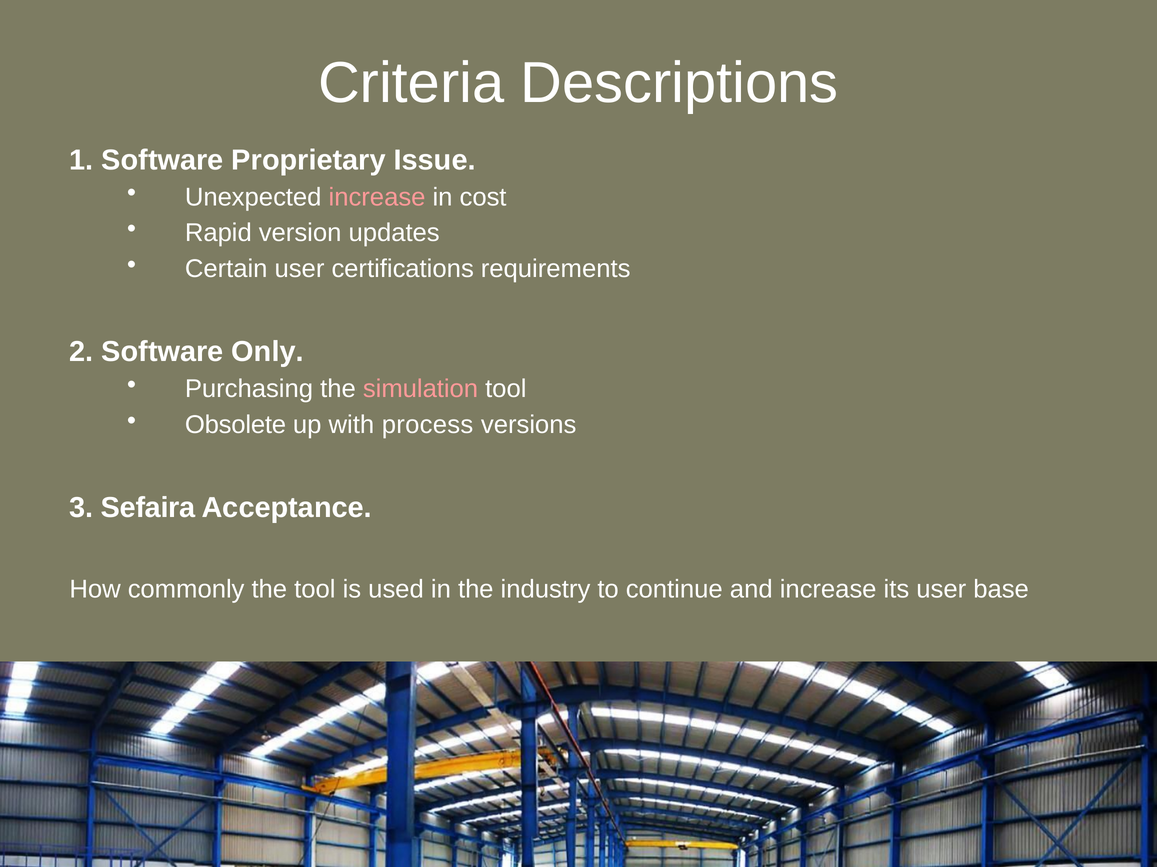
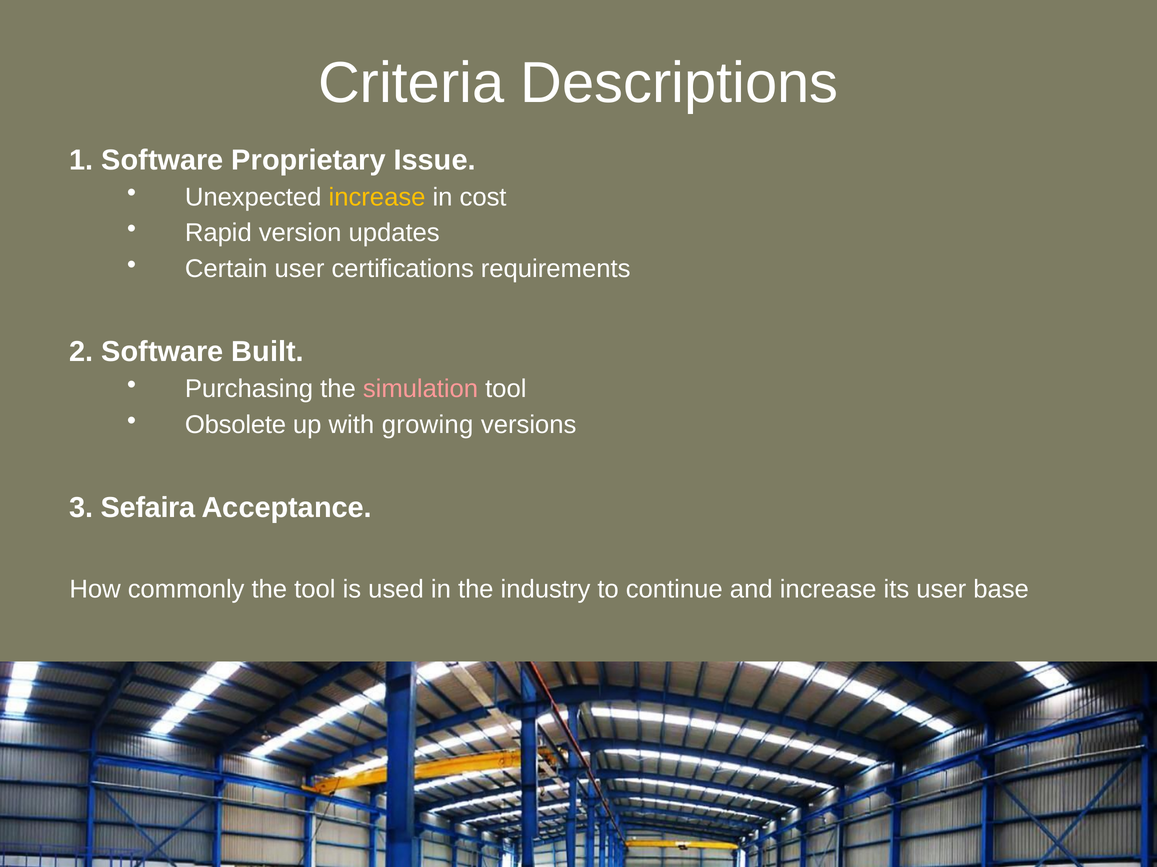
increase colour: pink -> yellow (377, 197)
Only: Only -> Built (268, 352)
process: process -> growing (428, 425)
